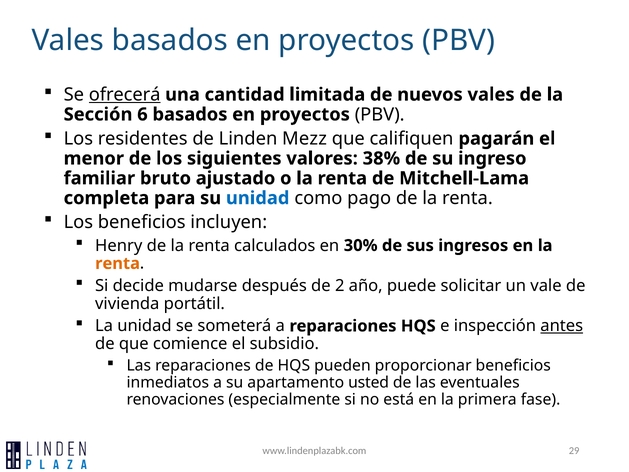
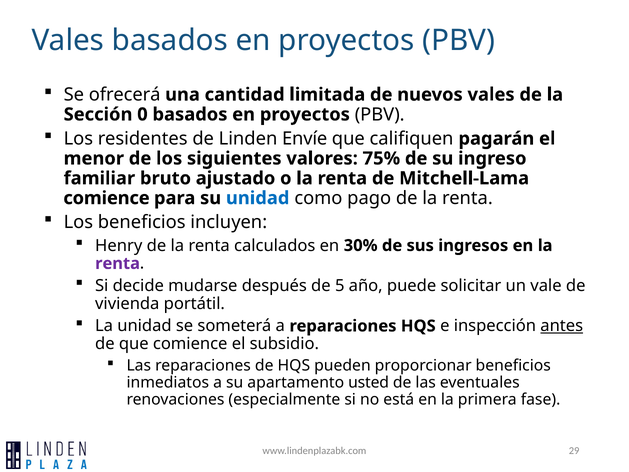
ofrecerá underline: present -> none (125, 95)
6: 6 -> 0 (142, 114)
Mezz: Mezz -> Envíe (305, 139)
38%: 38% -> 75% (381, 158)
completa: completa -> comience (106, 198)
renta colour: orange -> purple (118, 263)
2: 2 -> 5 (340, 286)
